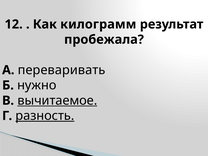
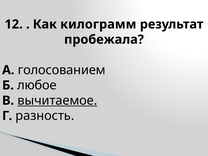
переваривать: переваривать -> голосованием (62, 70)
нужно: нужно -> любое (37, 85)
разность underline: present -> none (45, 116)
